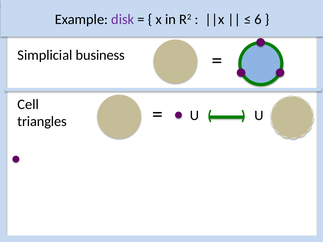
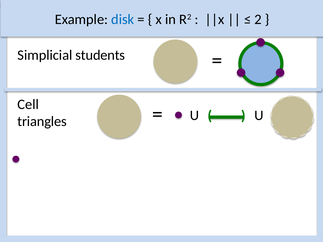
disk colour: purple -> blue (123, 19)
6: 6 -> 2 (258, 19)
business: business -> students (100, 55)
